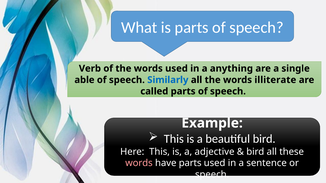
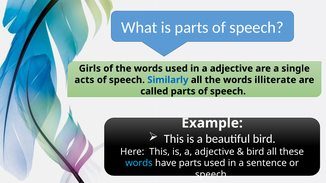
Verb: Verb -> Girls (90, 69)
in a anything: anything -> adjective (231, 69)
able: able -> acts (84, 80)
words colour: pink -> light blue (139, 163)
